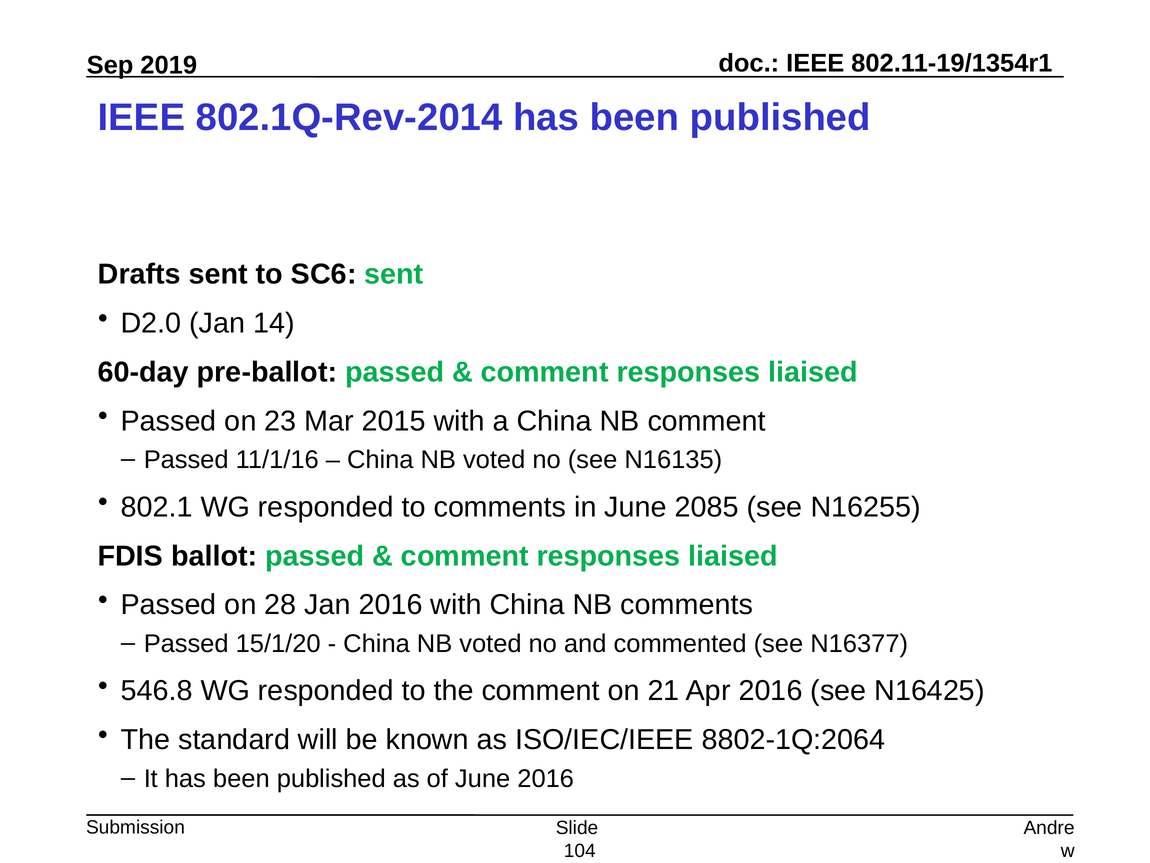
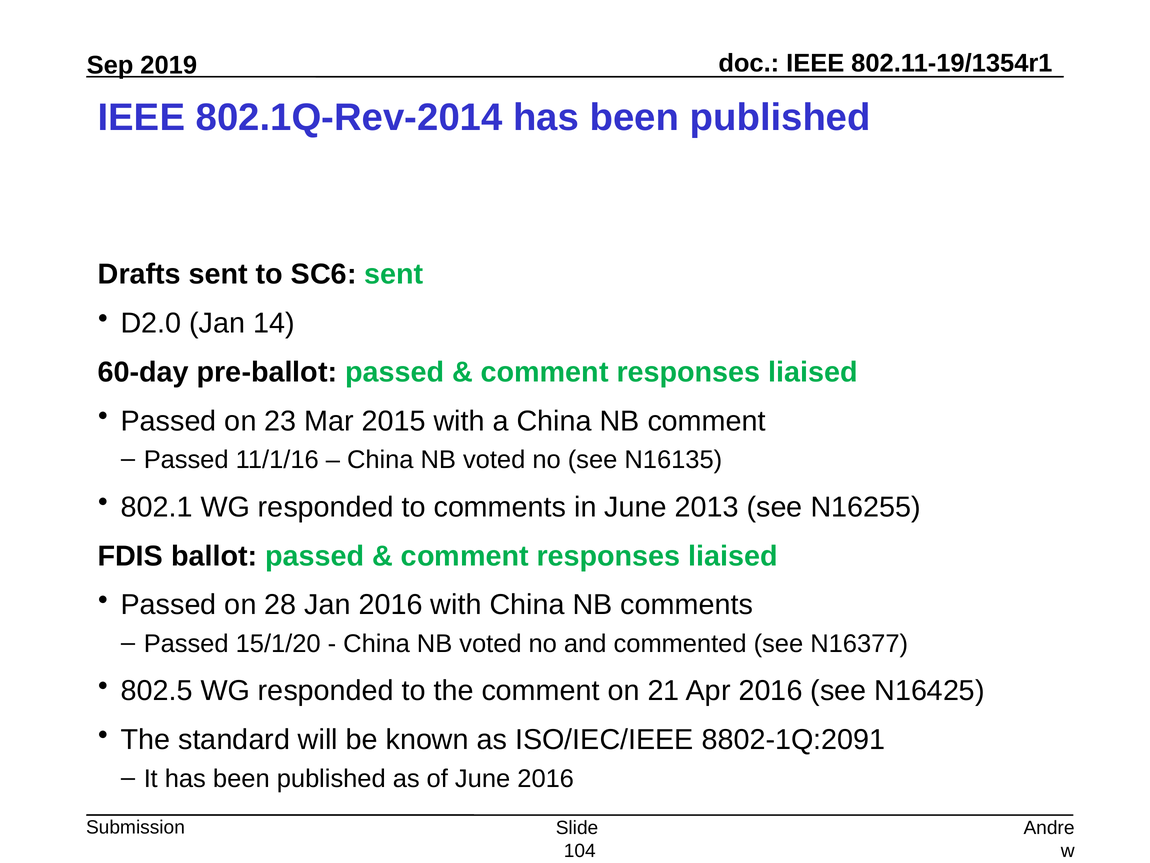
2085: 2085 -> 2013 (707, 507)
546.8: 546.8 -> 802.5 (157, 691)
8802-1Q:2064: 8802-1Q:2064 -> 8802-1Q:2091 (794, 739)
